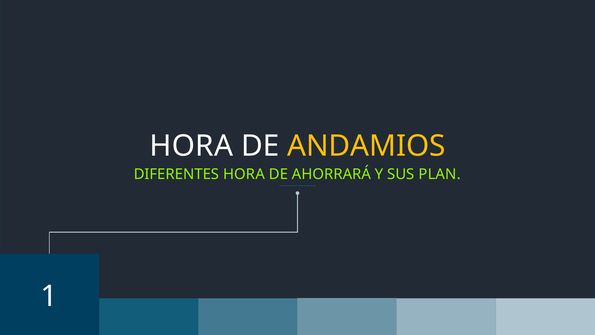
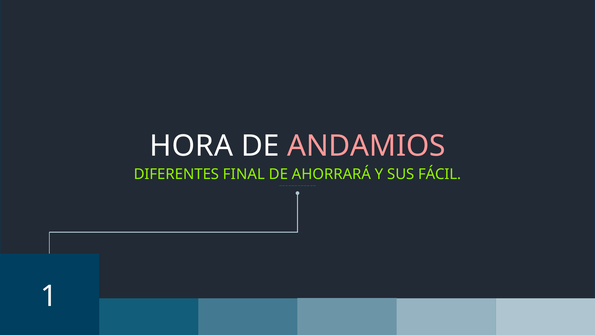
ANDAMIOS colour: yellow -> pink (366, 146)
DIFERENTES HORA: HORA -> FINAL (244, 174)
PLAN: PLAN -> FÁCIL (440, 174)
